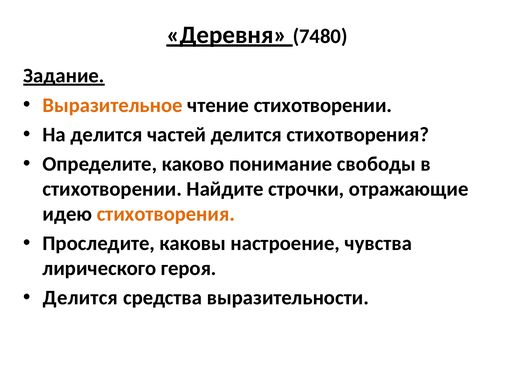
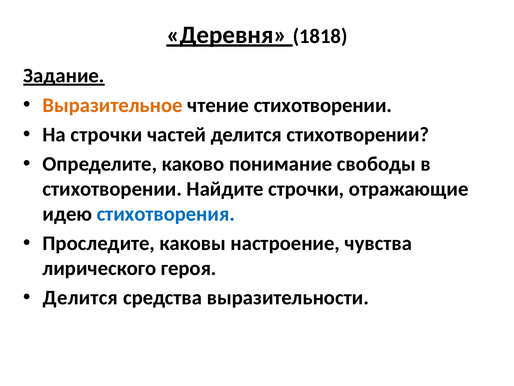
7480: 7480 -> 1818 (320, 36)
На делится: делится -> строчки (106, 134)
делится стихотворения: стихотворения -> стихотворении (358, 134)
стихотворения colour: orange -> blue (166, 214)
